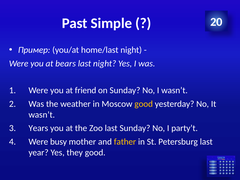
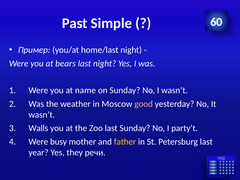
20: 20 -> 60 (216, 22)
friend: friend -> name (85, 90)
good colour: yellow -> pink (144, 104)
Years: Years -> Walls (38, 128)
they good: good -> речи (95, 152)
